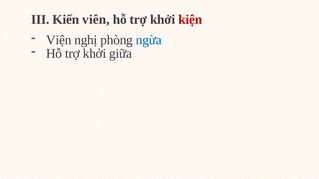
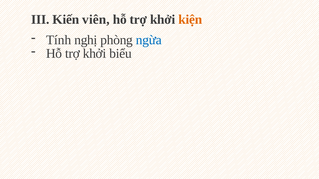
kiện colour: red -> orange (190, 20)
Viện: Viện -> Tính (59, 40)
giữa: giữa -> biểu (121, 54)
